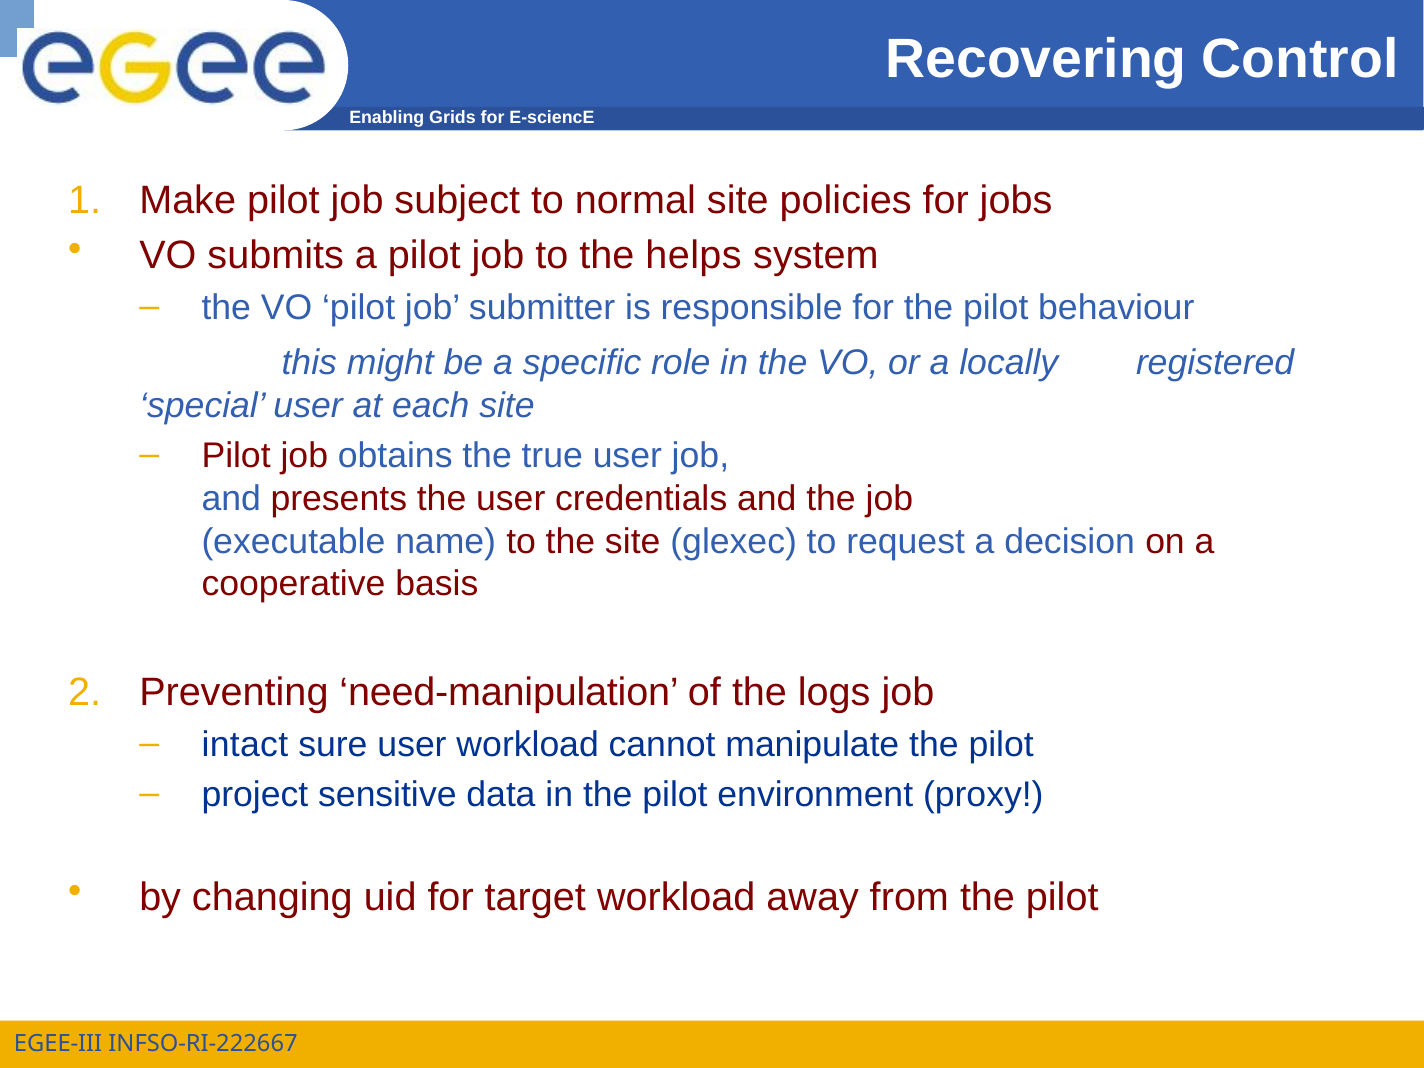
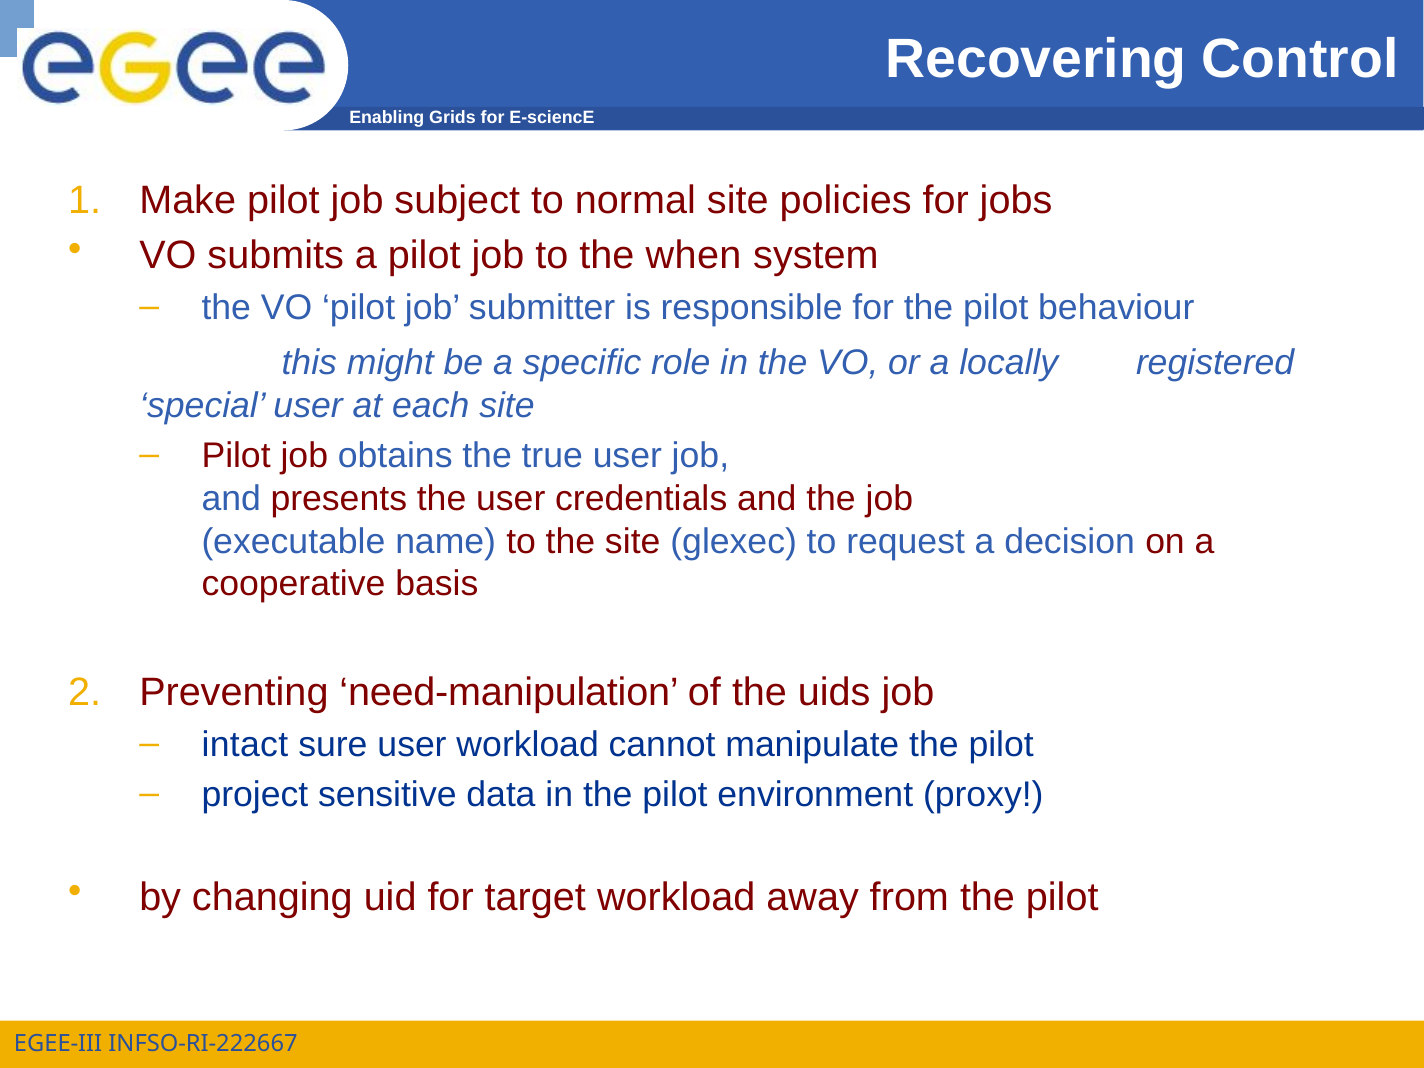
helps: helps -> when (694, 256)
logs: logs -> uids (834, 693)
